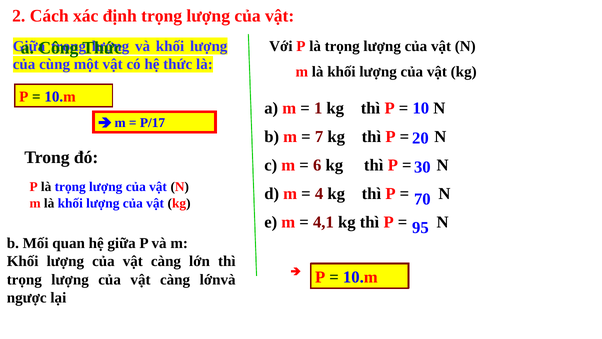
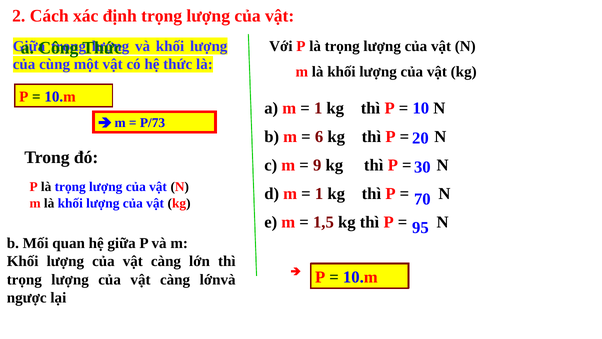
P/17: P/17 -> P/73 (153, 123)
7: 7 -> 6 (319, 137)
6: 6 -> 9 (317, 165)
4: 4 -> 1 (319, 193)
4,1: 4,1 -> 1,5 (323, 222)
